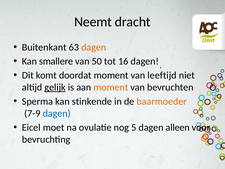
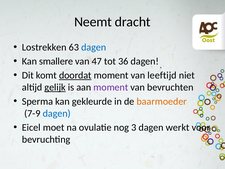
Buitenkant: Buitenkant -> Lostrekken (44, 47)
dagen colour: orange -> blue (94, 47)
50: 50 -> 47 (97, 61)
16: 16 -> 36 (123, 61)
doordat underline: none -> present (75, 75)
moment colour: orange -> purple (111, 87)
stinkende: stinkende -> gekleurde (92, 101)
5: 5 -> 3 (134, 127)
alleen: alleen -> werkt (178, 127)
